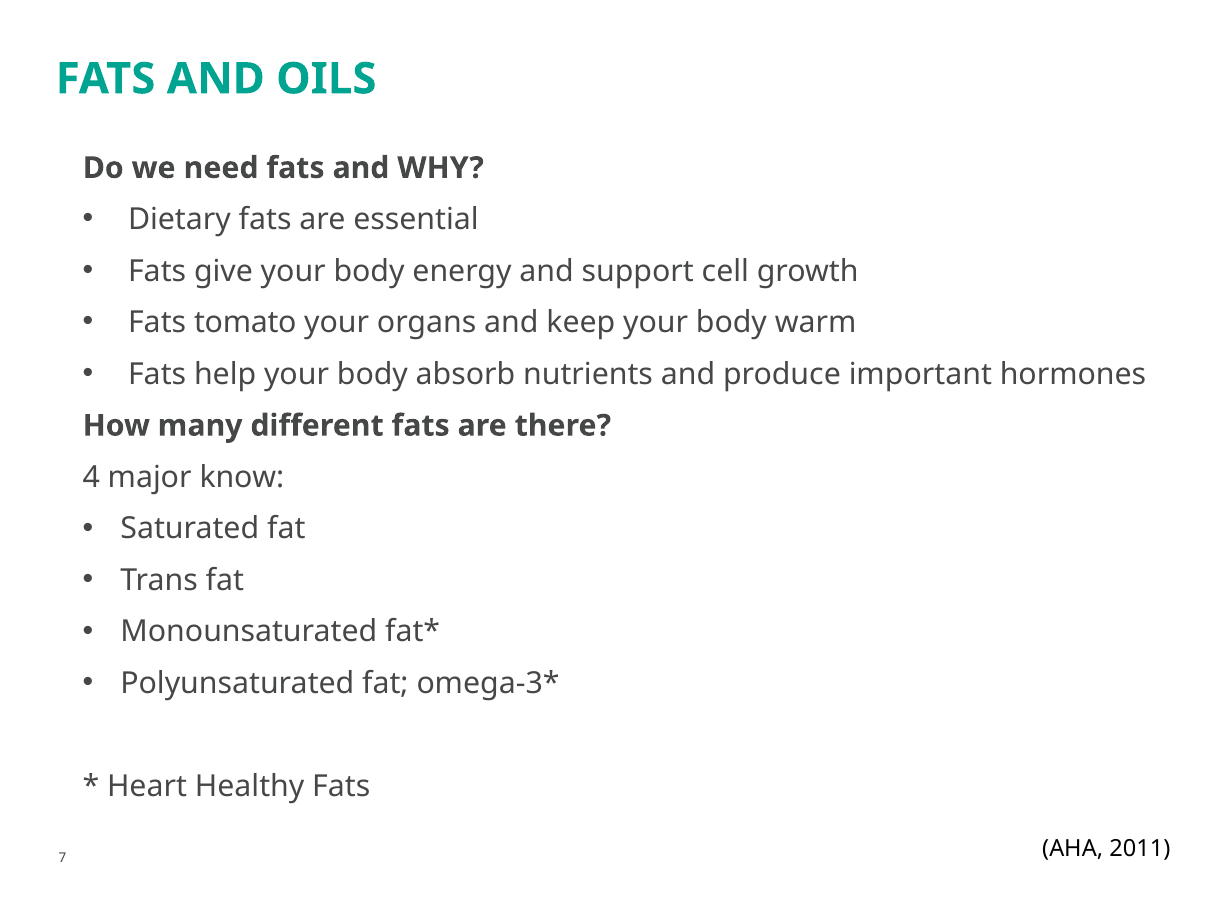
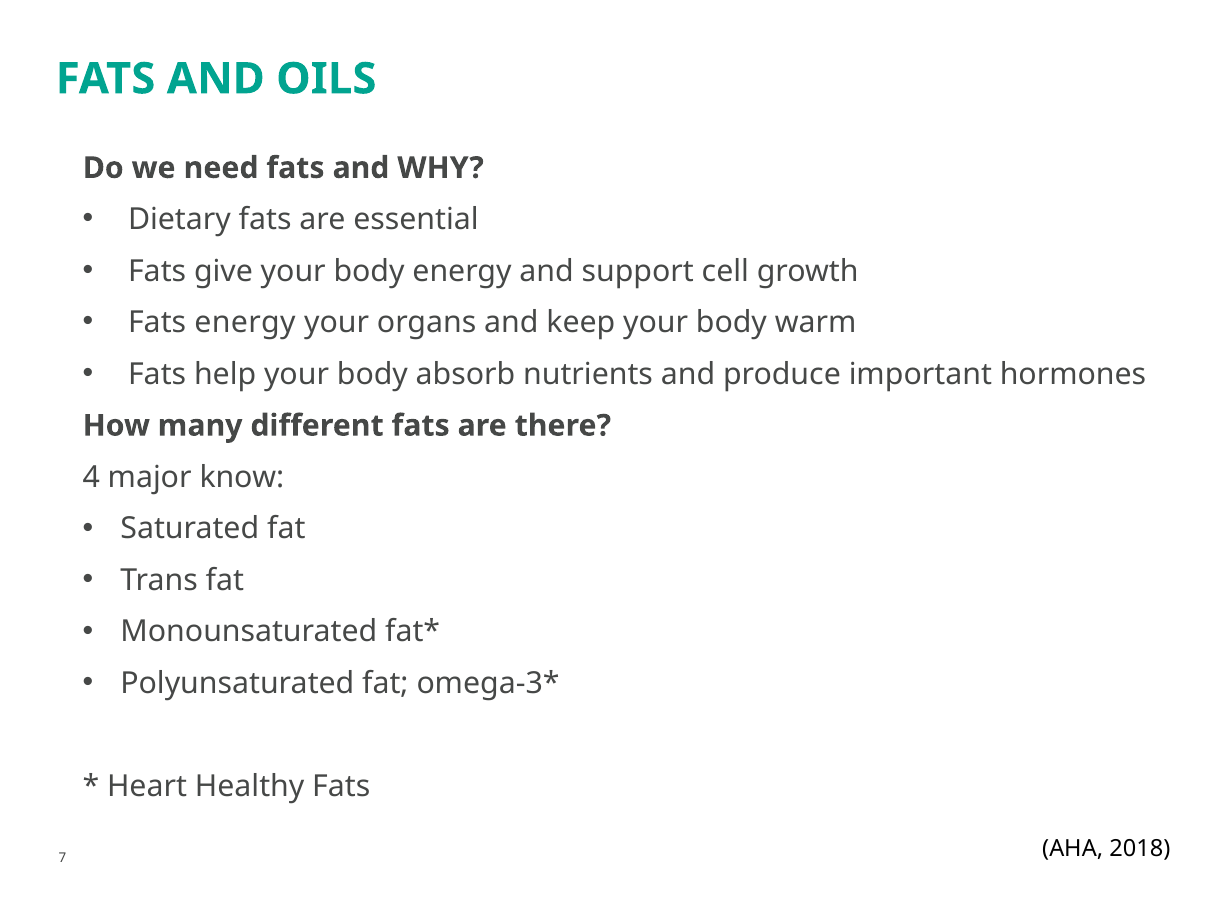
Fats tomato: tomato -> energy (245, 323)
2011: 2011 -> 2018 (1140, 849)
